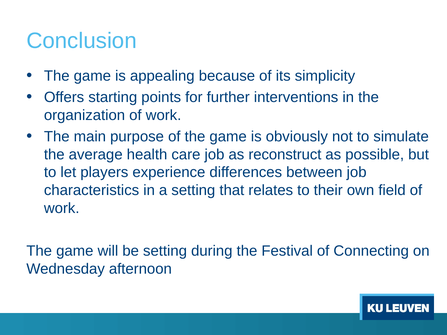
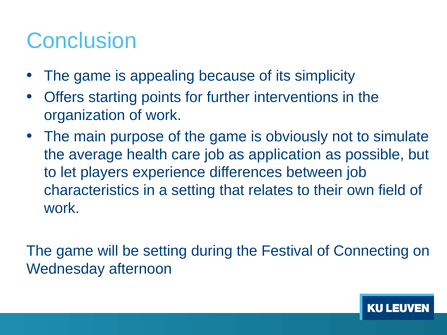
reconstruct: reconstruct -> application (285, 155)
